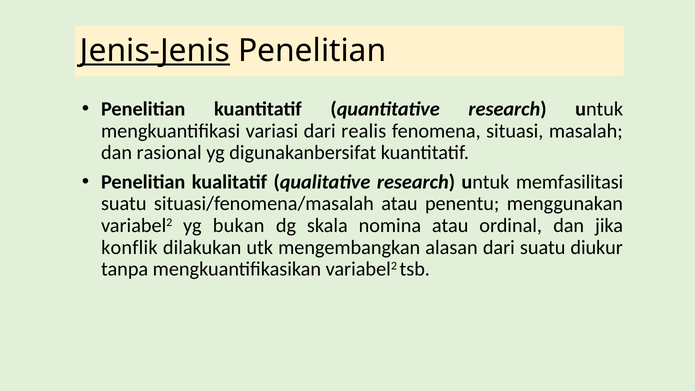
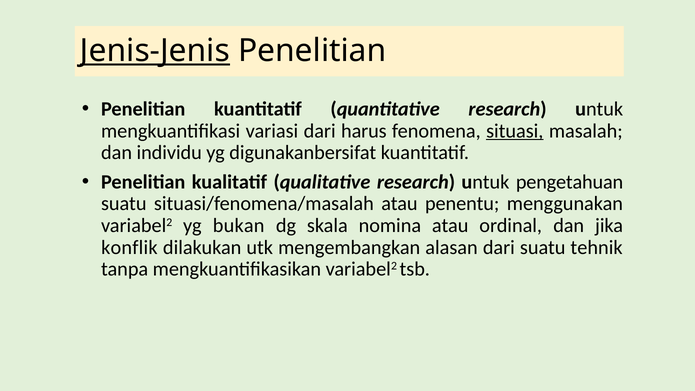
realis: realis -> harus (364, 131)
situasi underline: none -> present (515, 131)
rasional: rasional -> individu (169, 153)
memfasilitasi: memfasilitasi -> pengetahuan (570, 182)
diukur: diukur -> tehnik (597, 247)
